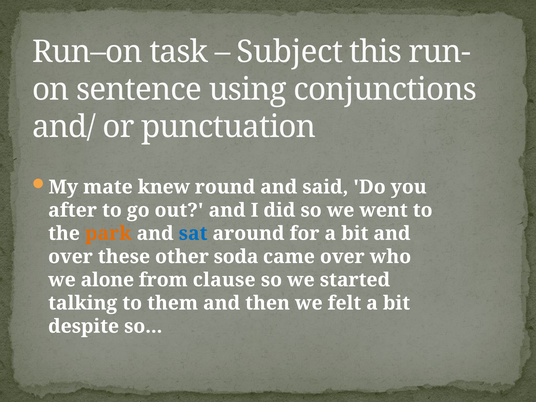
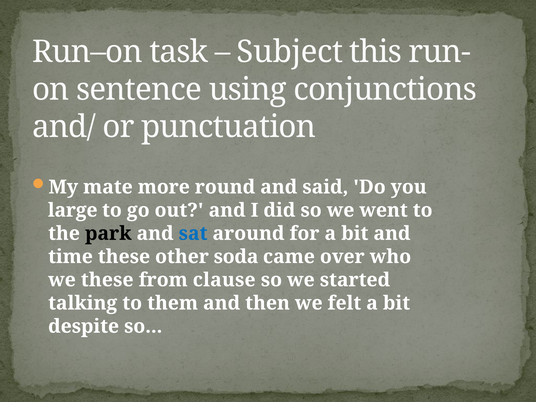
knew: knew -> more (164, 187)
after: after -> large (73, 210)
park colour: orange -> black (108, 233)
over: over -> time (71, 257)
we alone: alone -> these (107, 280)
